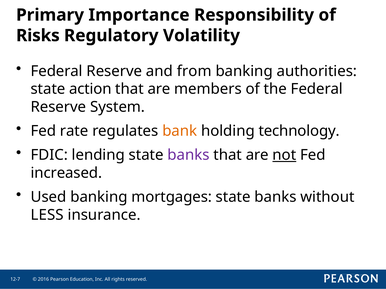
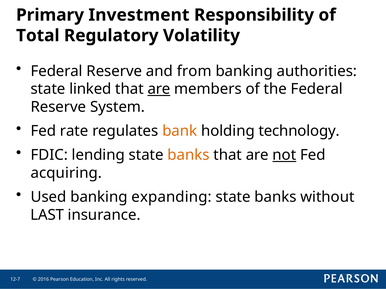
Importance: Importance -> Investment (139, 15)
Risks: Risks -> Total (38, 36)
action: action -> linked (90, 89)
are underline: none -> present (159, 89)
banks colour: purple -> orange (189, 155)
increased: increased -> acquiring (66, 173)
mortgages: mortgages -> expanding (172, 197)
LESS: LESS -> LAST (47, 215)
